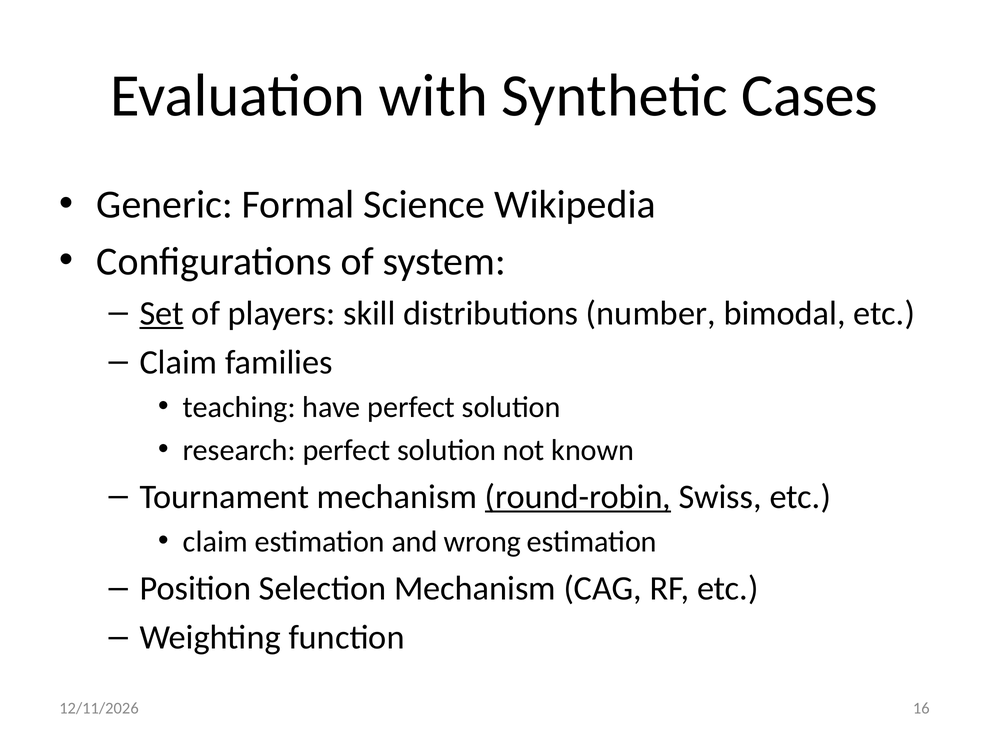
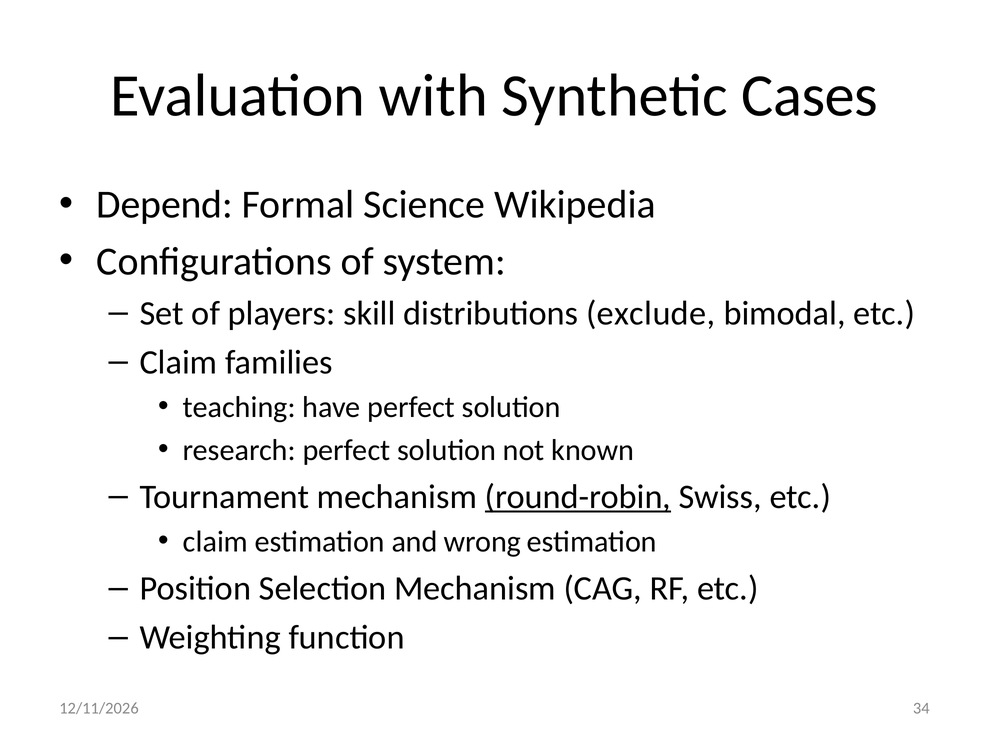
Generic: Generic -> Depend (165, 205)
Set underline: present -> none (162, 313)
number: number -> exclude (651, 313)
16: 16 -> 34 (921, 708)
